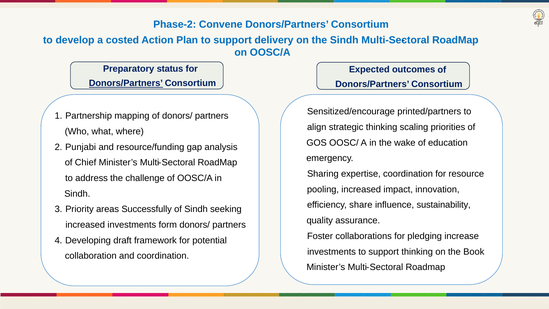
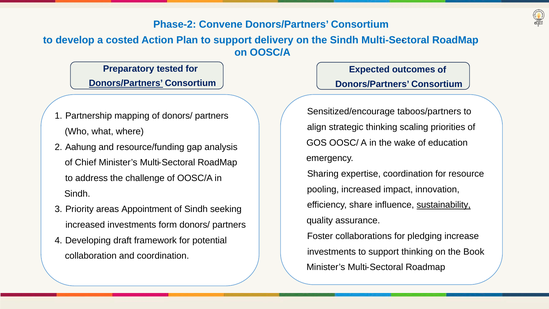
status: status -> tested (170, 69)
printed/partners: printed/partners -> taboos/partners (429, 112)
Punjabi: Punjabi -> Aahung (81, 147)
sustainability underline: none -> present (444, 205)
Successfully: Successfully -> Appointment (147, 209)
